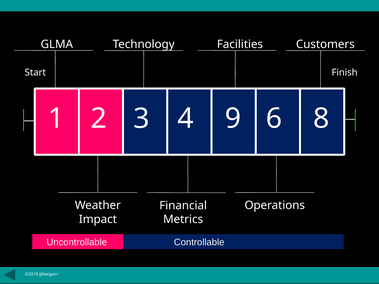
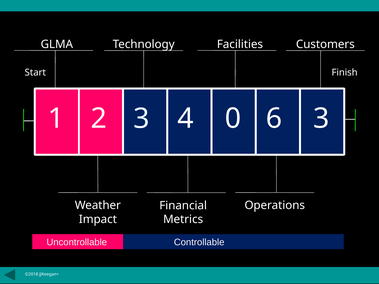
9: 9 -> 0 (233, 119)
6 8: 8 -> 3 (321, 119)
